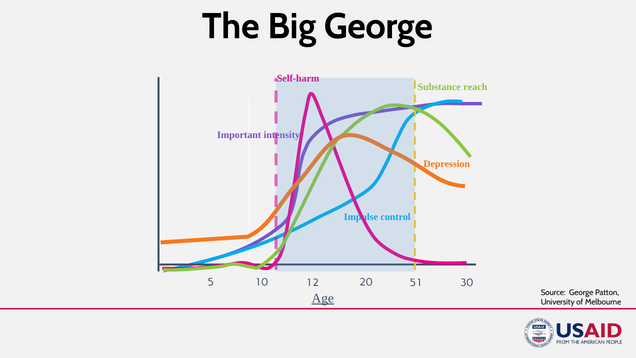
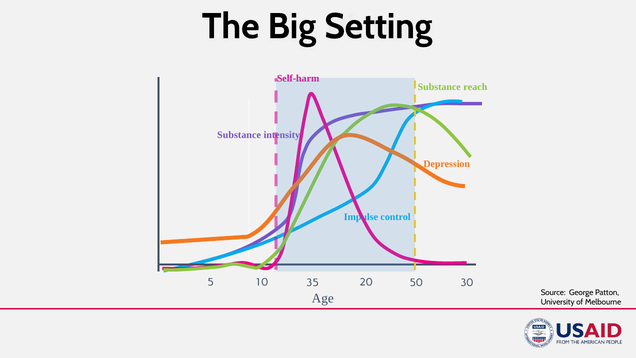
Big George: George -> Setting (378, 26)
Important: Important -> Substance (239, 135)
12: 12 -> 35 (312, 282)
51: 51 -> 50 (416, 282)
Age underline: present -> none (323, 298)
